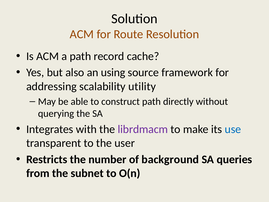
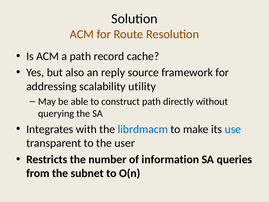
using: using -> reply (113, 72)
librdmacm colour: purple -> blue (143, 129)
background: background -> information (170, 159)
